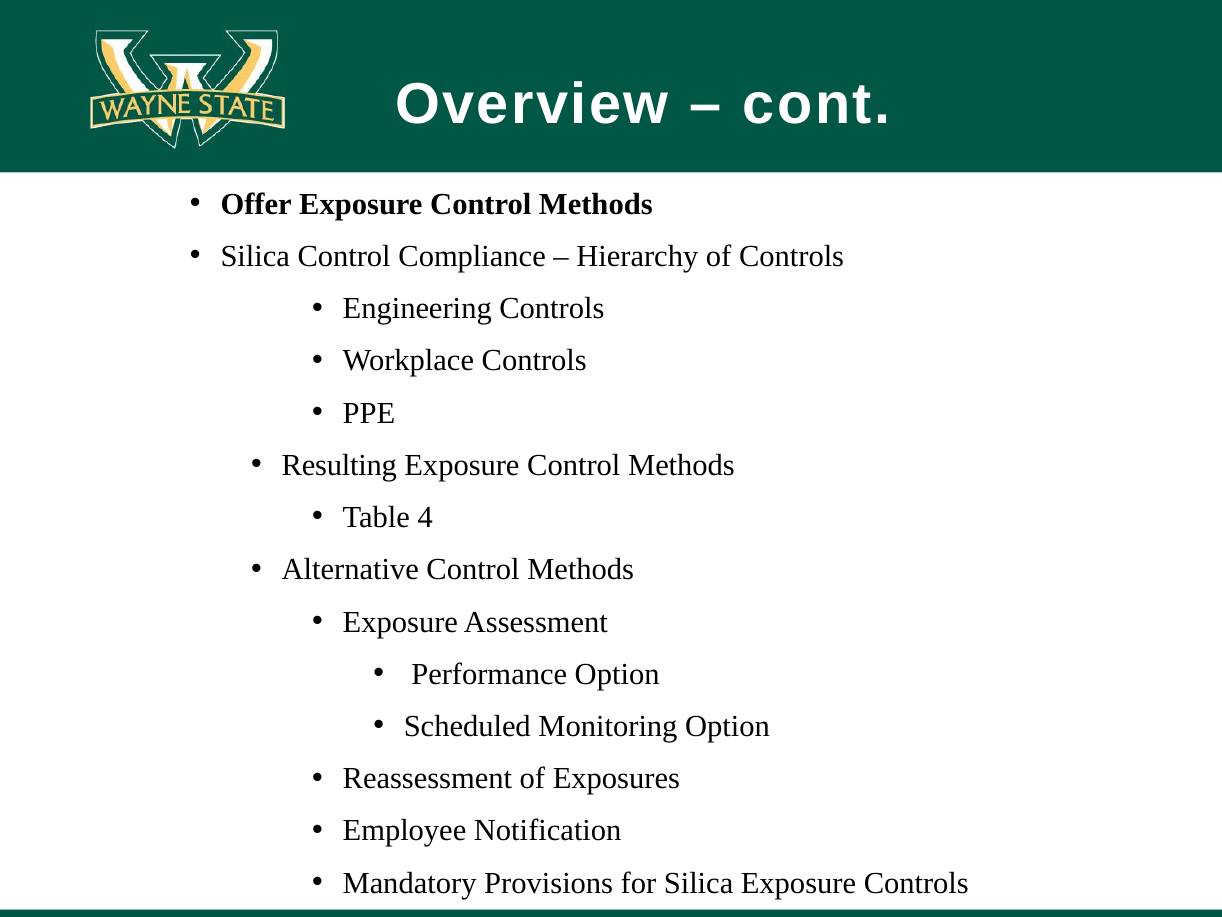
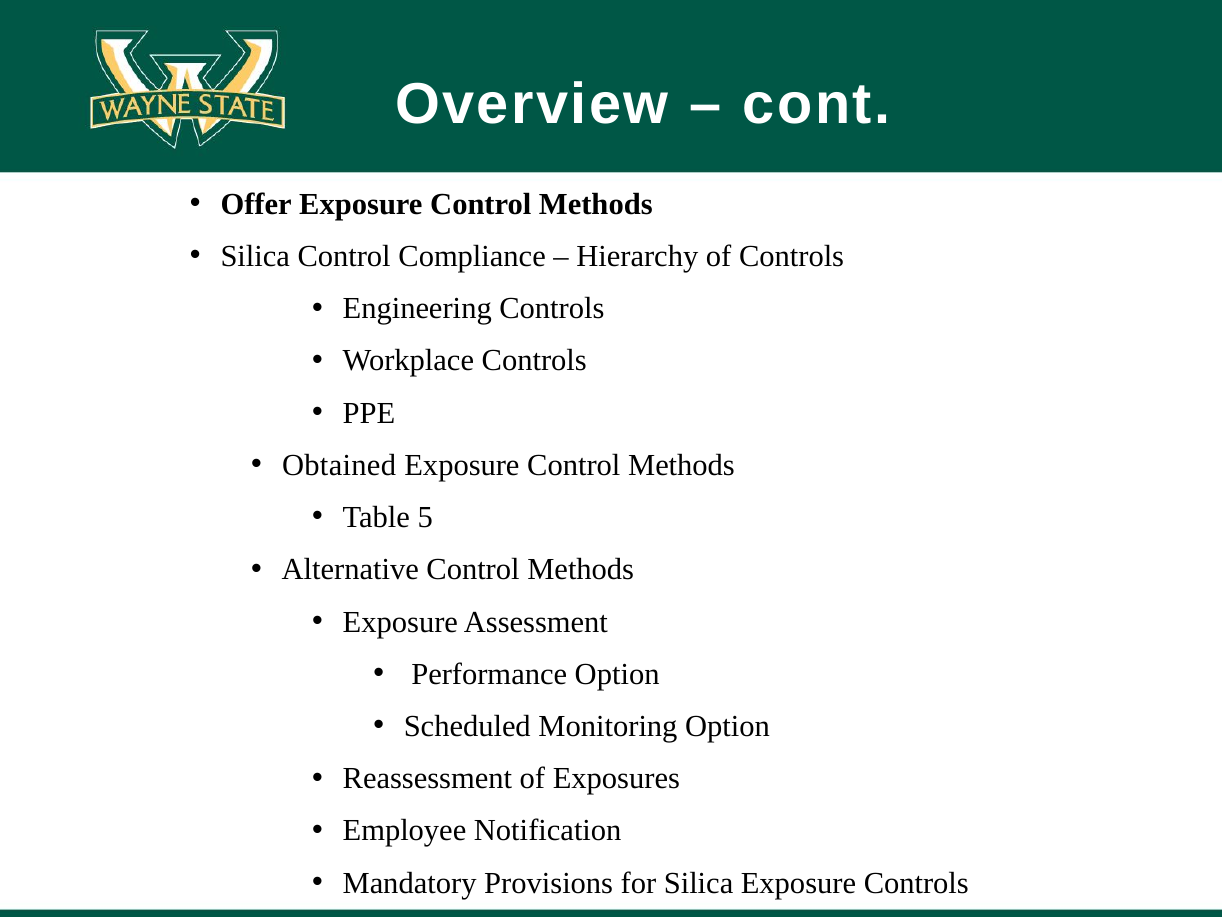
Resulting: Resulting -> Obtained (339, 465)
4: 4 -> 5 (425, 517)
